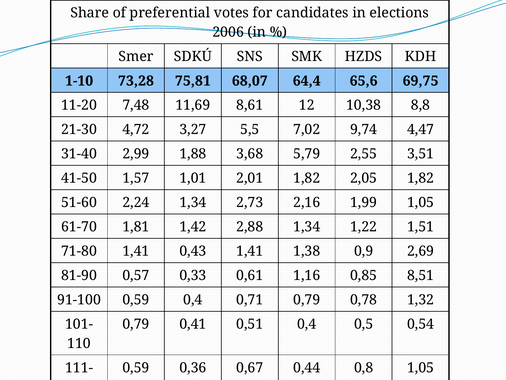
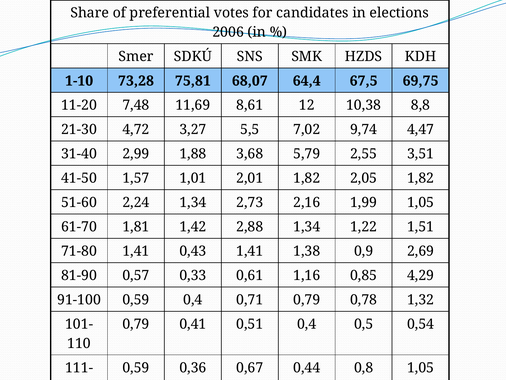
65,6: 65,6 -> 67,5 (364, 81)
8,51: 8,51 -> 4,29 (421, 275)
